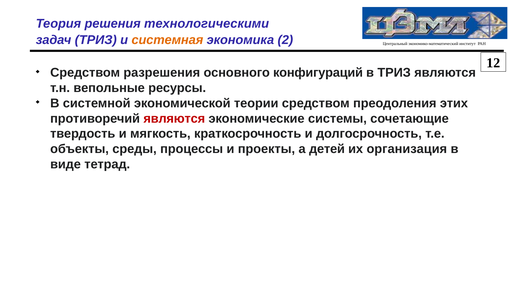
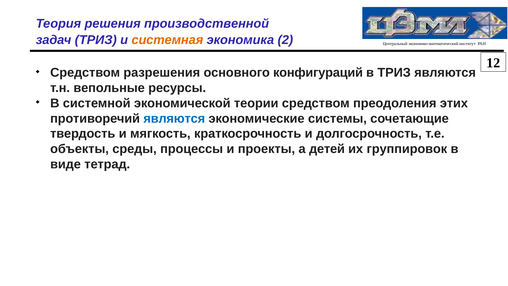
технологическими: технологическими -> производственной (207, 24)
являются colour: red -> blue (174, 118)
организация: организация -> группировок (407, 149)
